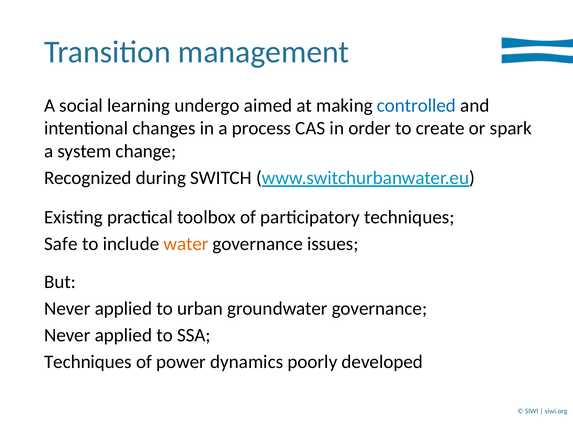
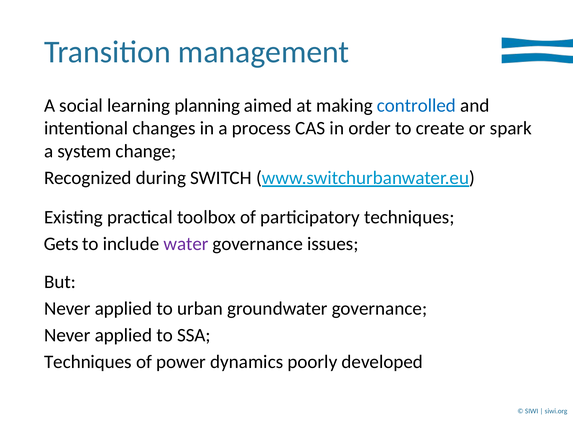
undergo: undergo -> planning (207, 106)
Safe: Safe -> Gets (61, 244)
water colour: orange -> purple (186, 244)
